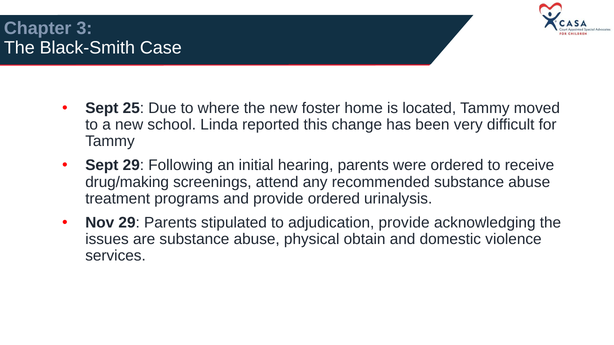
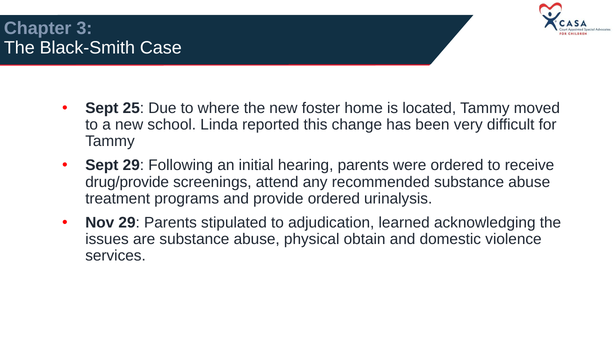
drug/making: drug/making -> drug/provide (127, 182)
adjudication provide: provide -> learned (404, 223)
